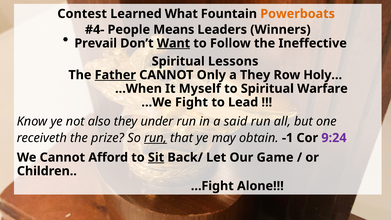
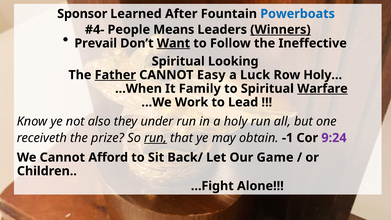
Contest: Contest -> Sponsor (82, 14)
What: What -> After (181, 14)
Powerboats colour: orange -> blue (298, 14)
Winners underline: none -> present (280, 30)
Lessons: Lessons -> Looking (233, 61)
Only: Only -> Easy (211, 75)
a They: They -> Luck (255, 75)
Myself: Myself -> Family (200, 89)
Warfare underline: none -> present (322, 89)
Fight: Fight -> Work (192, 102)
said: said -> holy (236, 121)
Sit underline: present -> none (156, 157)
